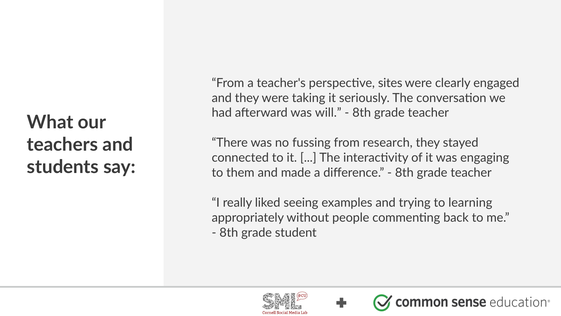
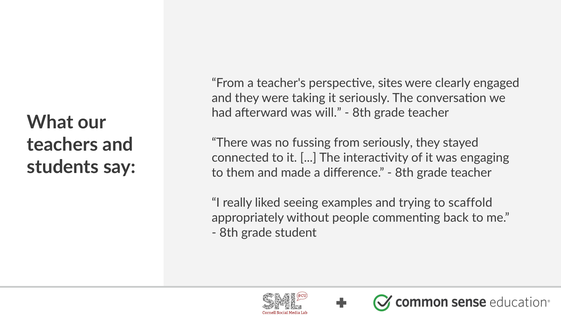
from research: research -> seriously (388, 143)
learning: learning -> scaffold (470, 202)
